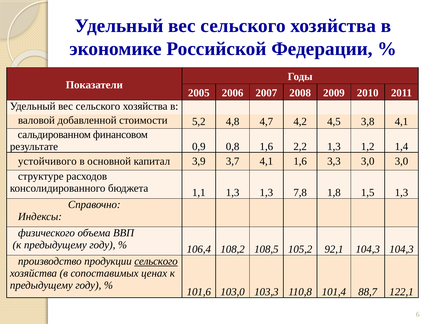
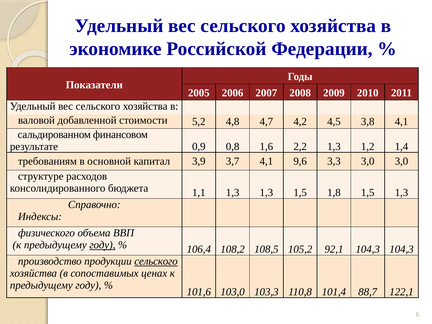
устойчивого: устойчивого -> требованиям (47, 161)
4,1 1,6: 1,6 -> 9,6 (300, 161)
1,3 7,8: 7,8 -> 1,5 (300, 193)
году underline: none -> present (102, 245)
